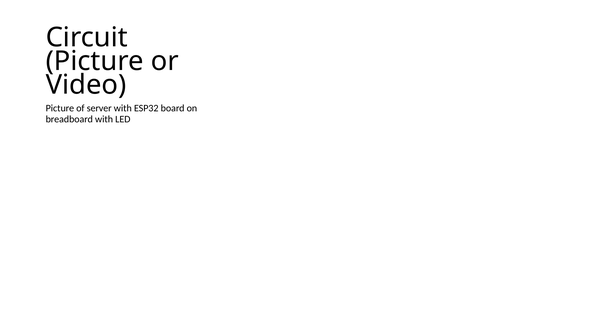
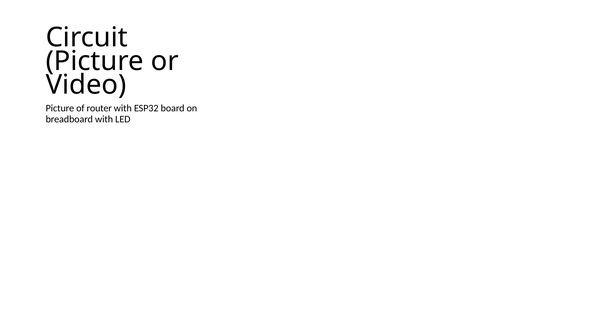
server: server -> router (99, 108)
